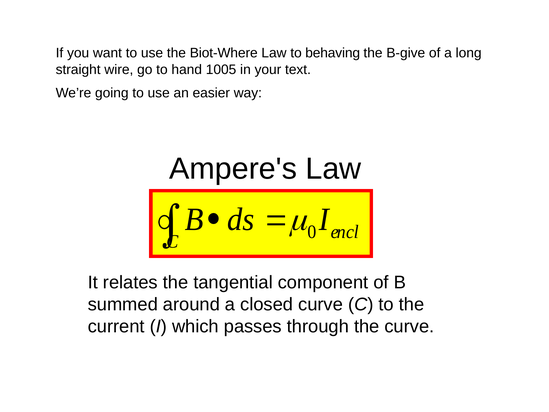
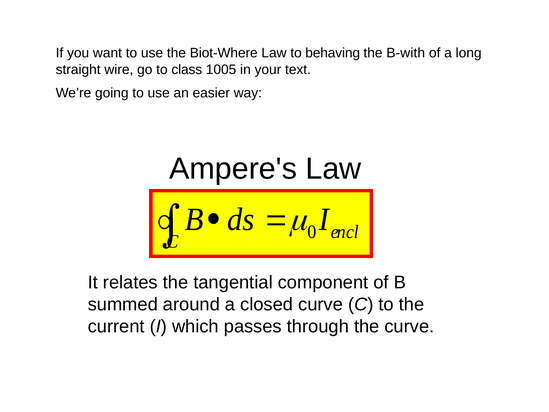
B-give: B-give -> B-with (406, 53)
hand: hand -> class (187, 70)
